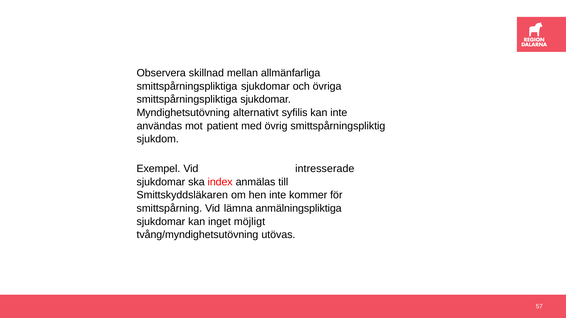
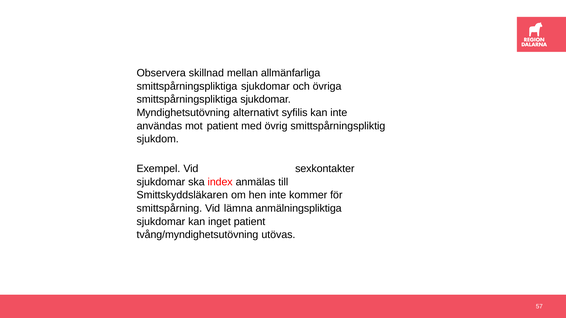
intresserade: intresserade -> sexkontakter (325, 169)
inget möjligt: möjligt -> patient (250, 222)
